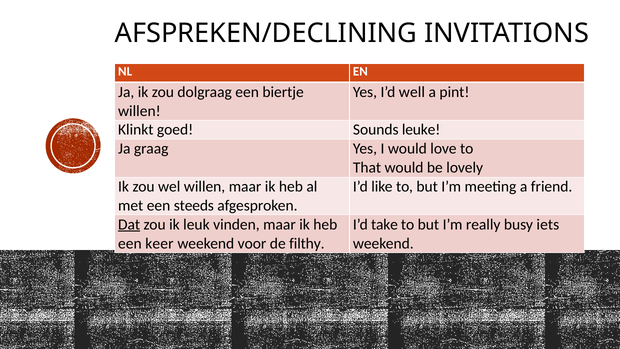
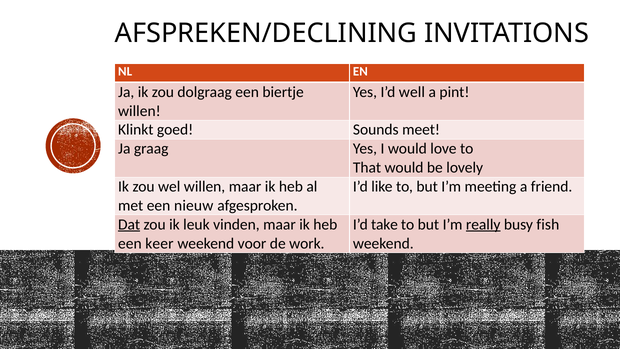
leuke: leuke -> meet (421, 130)
steeds: steeds -> nieuw (194, 205)
really underline: none -> present (483, 224)
iets: iets -> fish (548, 224)
filthy: filthy -> work (307, 243)
